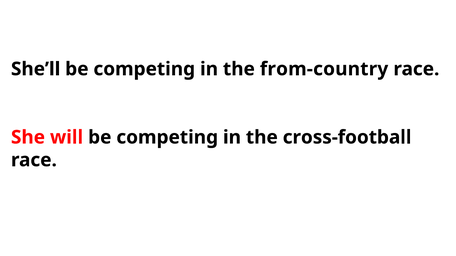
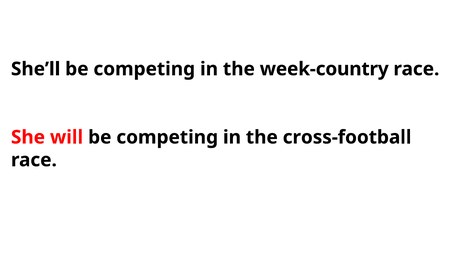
from-country: from-country -> week-country (324, 69)
